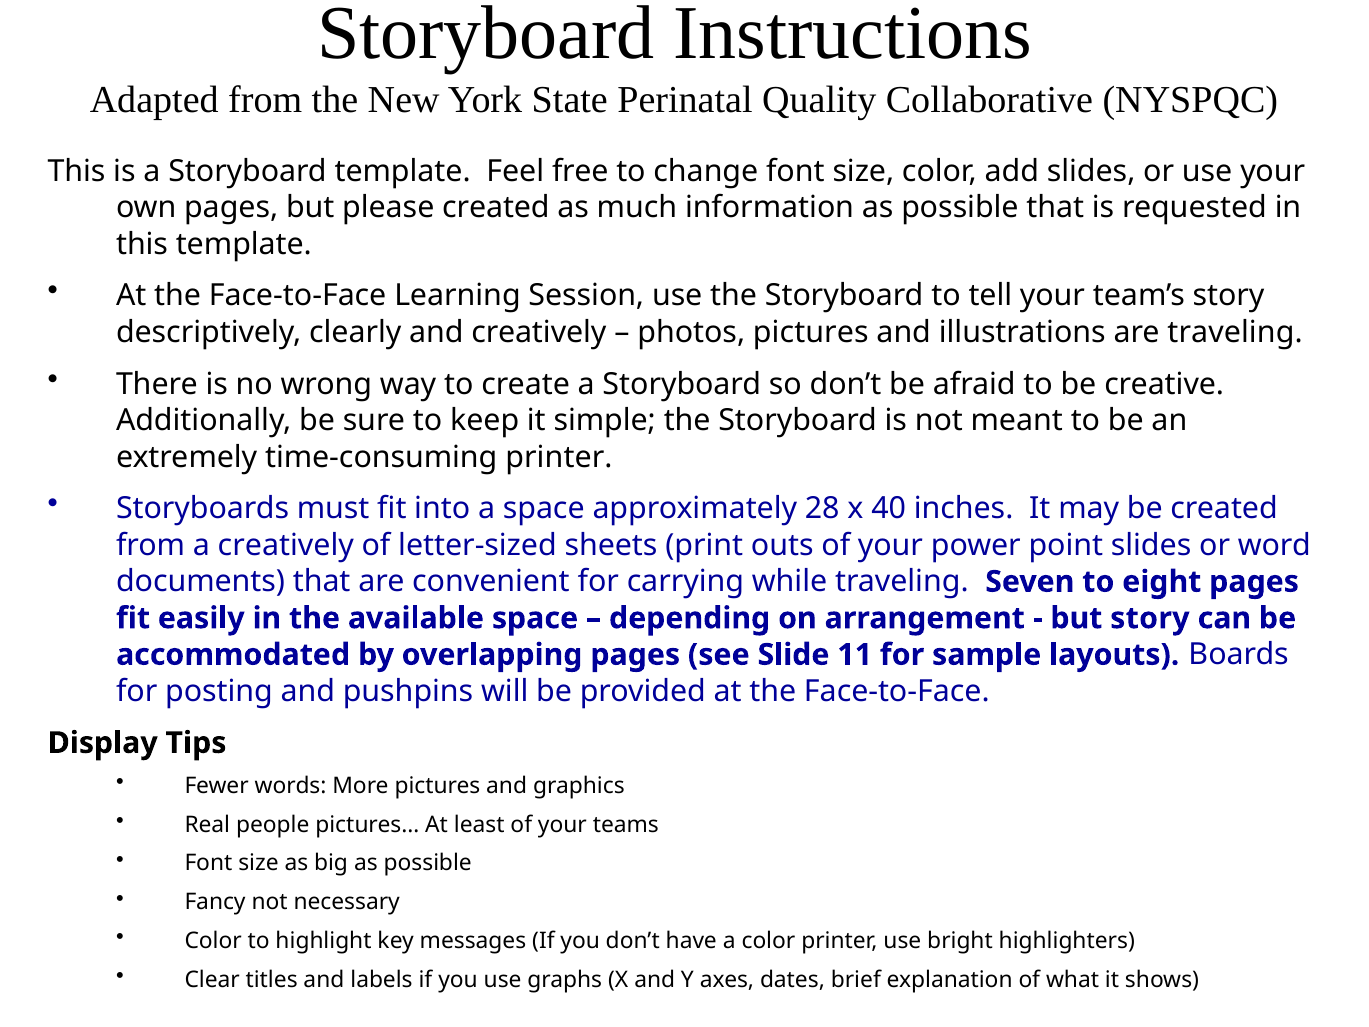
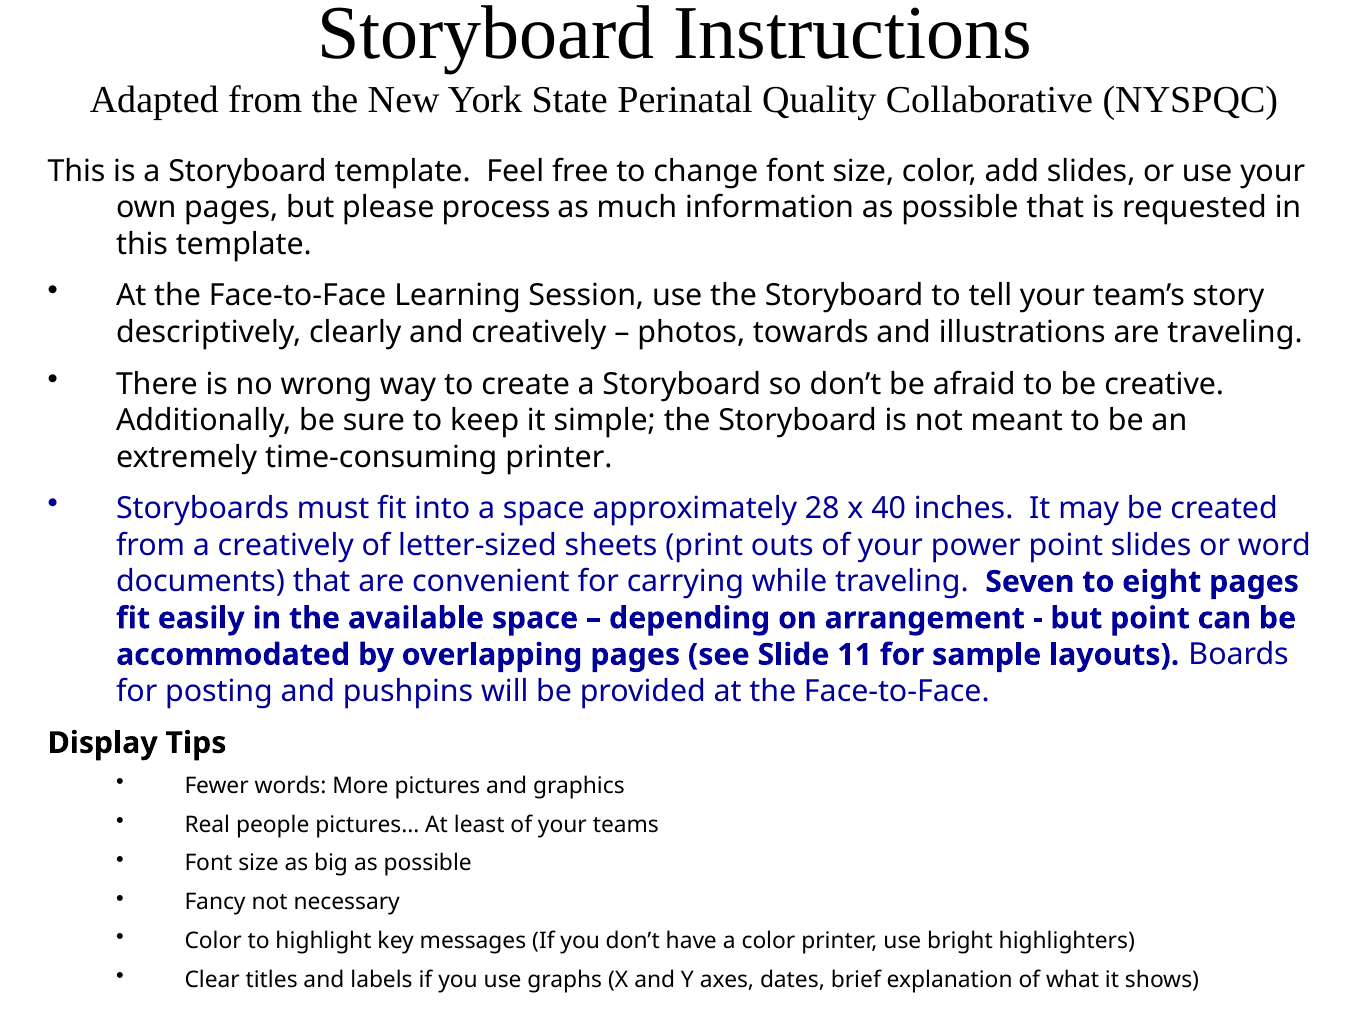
please created: created -> process (496, 208)
photos pictures: pictures -> towards (811, 332)
but story: story -> point (1150, 618)
